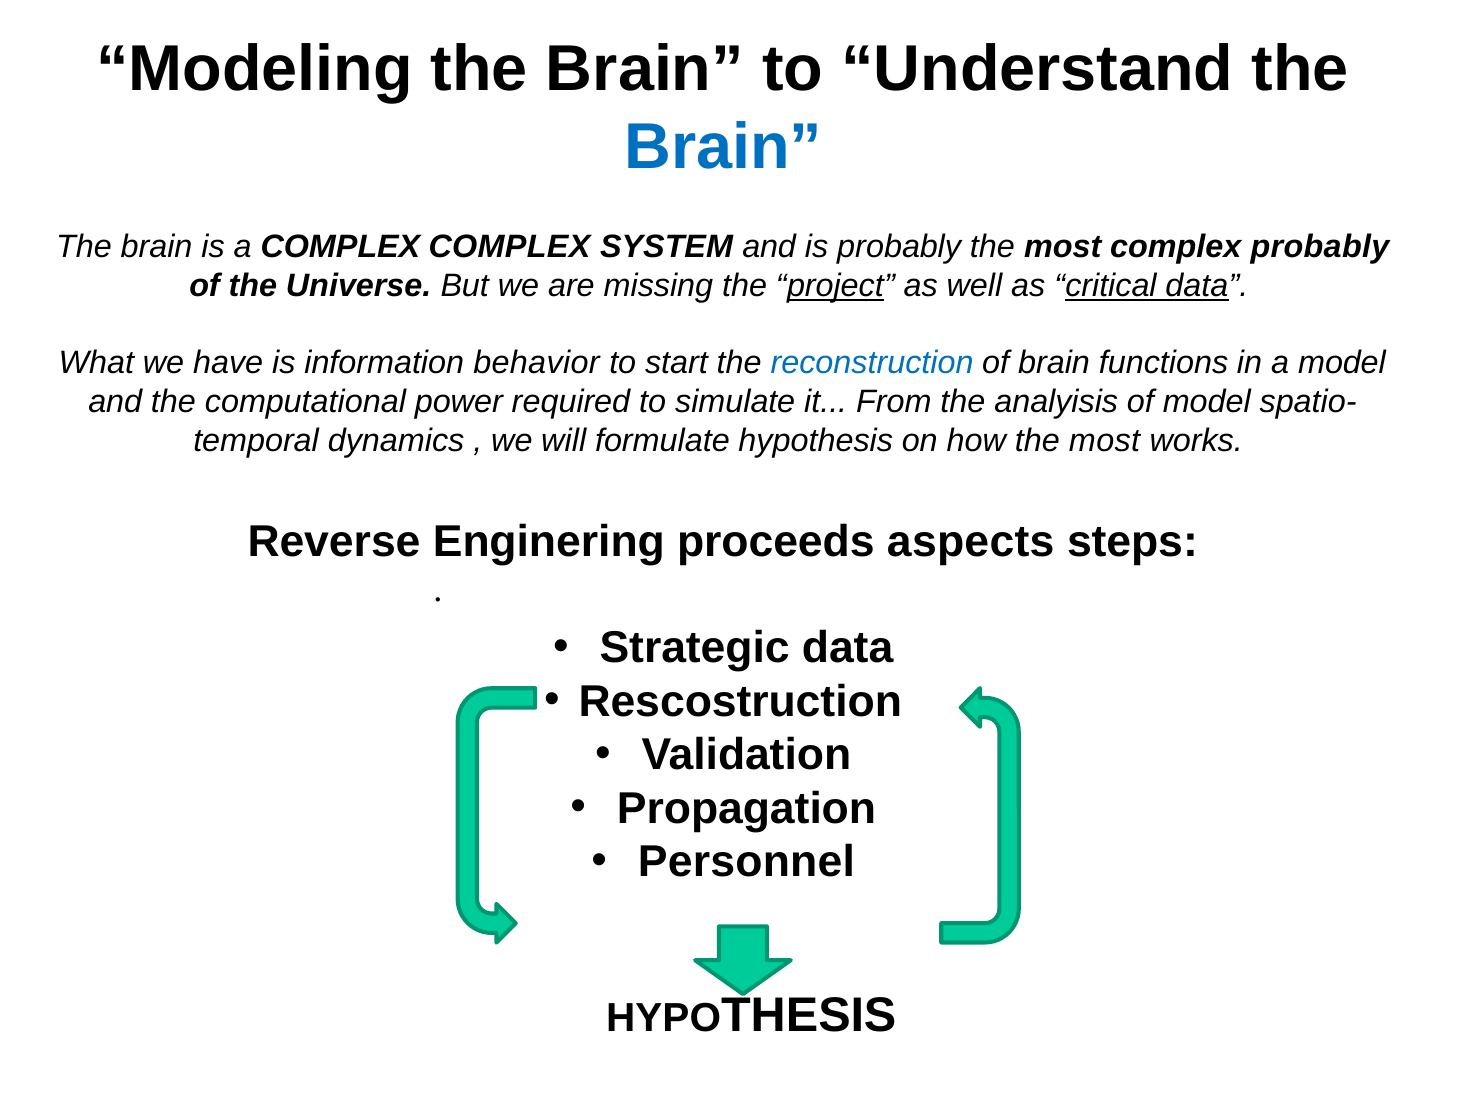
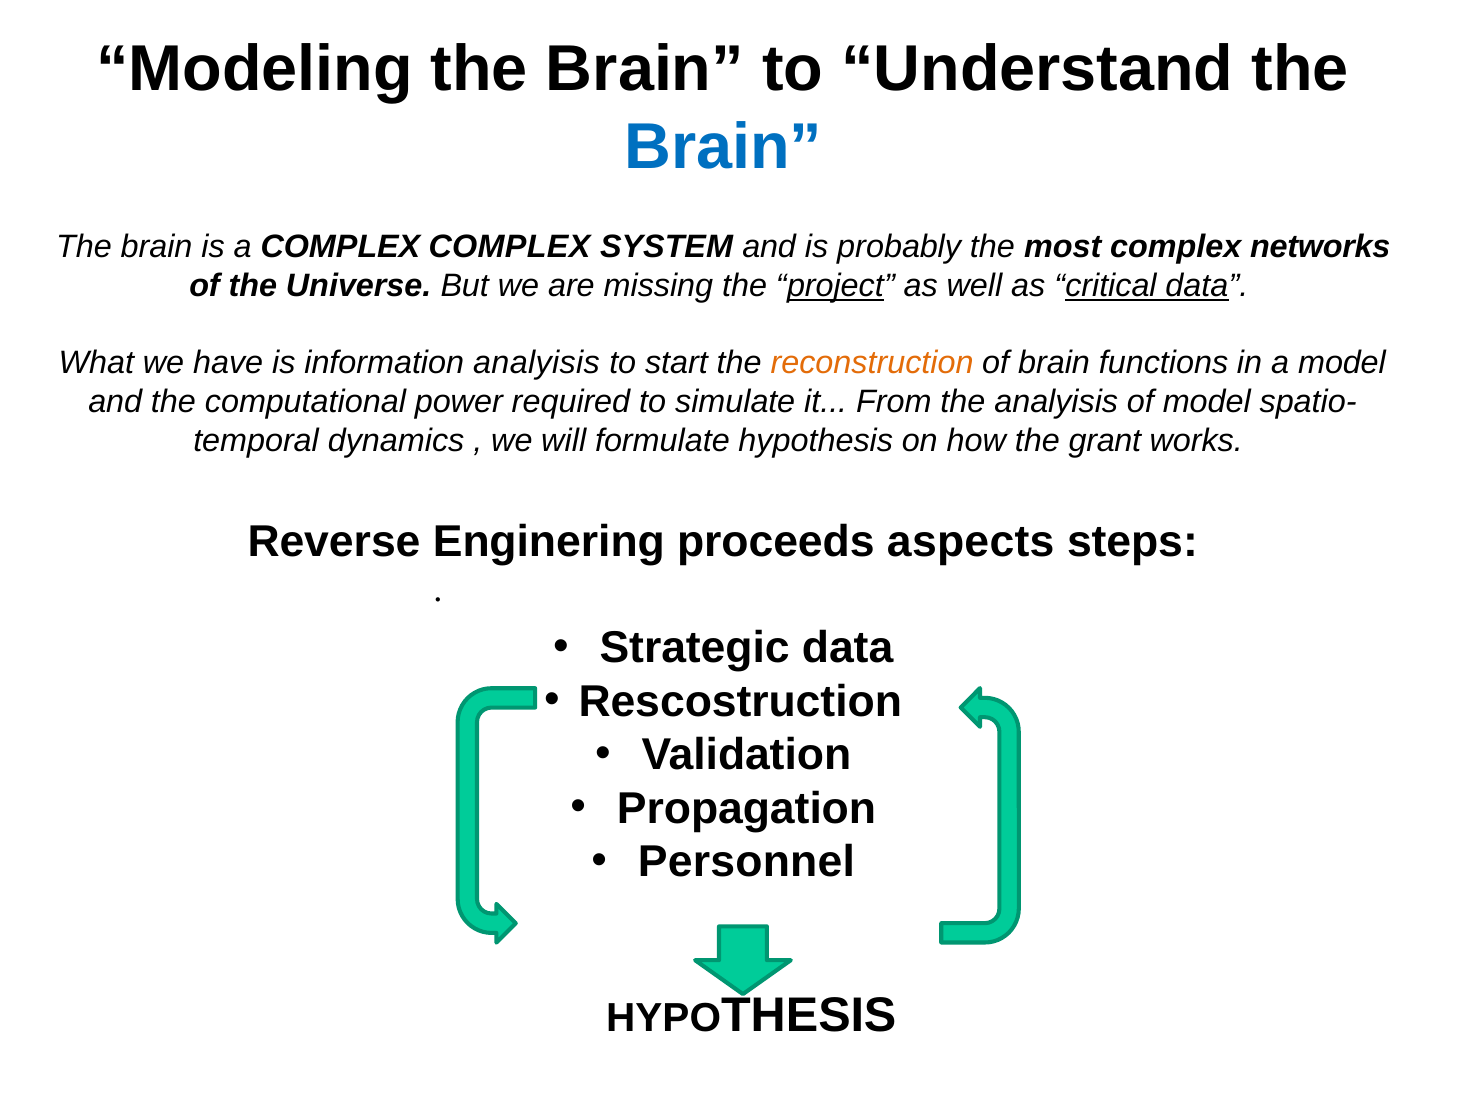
complex probably: probably -> networks (1320, 247)
information behavior: behavior -> analyisis (536, 363)
reconstruction colour: blue -> orange (872, 363)
how the most: most -> grant (1105, 441)
